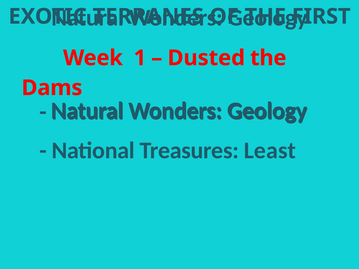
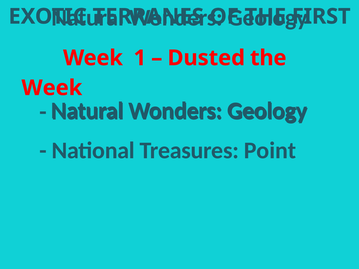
Dams: Dams -> Week (52, 88)
Least: Least -> Point (270, 151)
